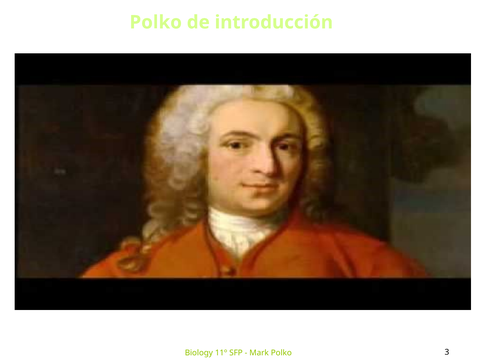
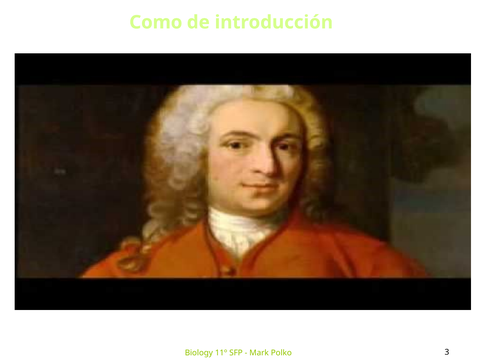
Polko: Polko -> Como (156, 22)
